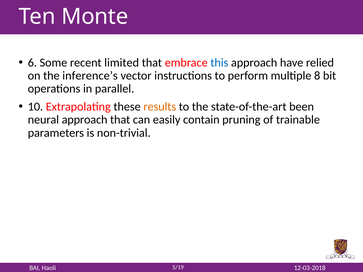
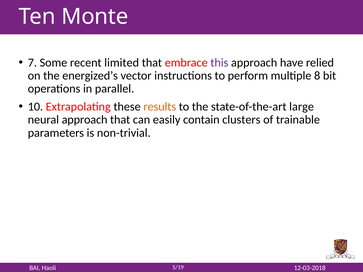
6: 6 -> 7 (32, 63)
this colour: blue -> purple (219, 63)
inference’s: inference’s -> energized’s (90, 76)
been: been -> large (302, 107)
pruning: pruning -> clusters (241, 120)
